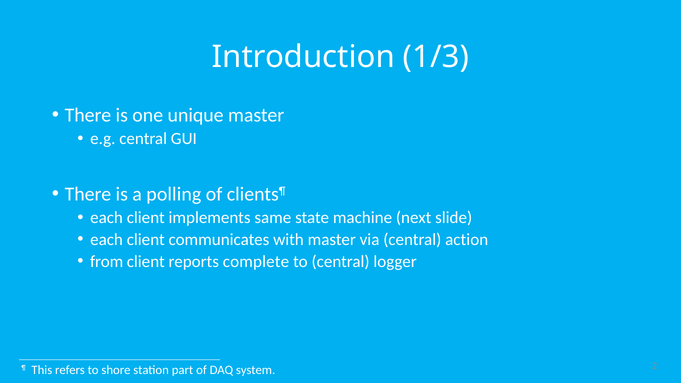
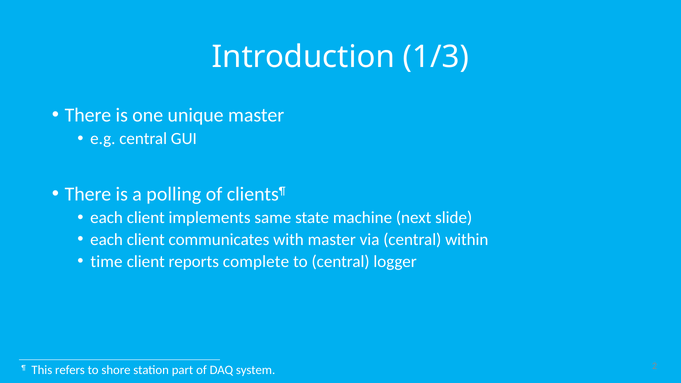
action: action -> within (467, 240)
from: from -> time (106, 261)
